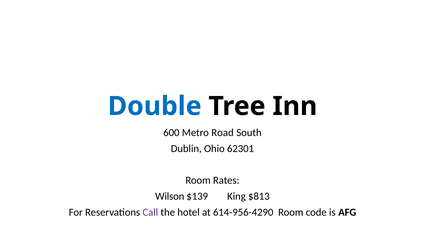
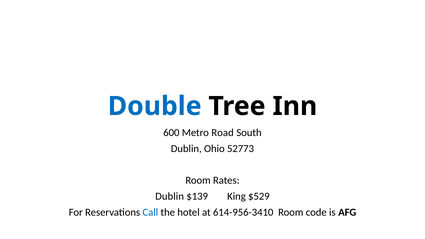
62301: 62301 -> 52773 (241, 149)
Wilson: Wilson -> Dublin (170, 196)
$813: $813 -> $529 (259, 196)
Call colour: purple -> blue (150, 212)
614-956-4290: 614-956-4290 -> 614-956-3410 (243, 212)
